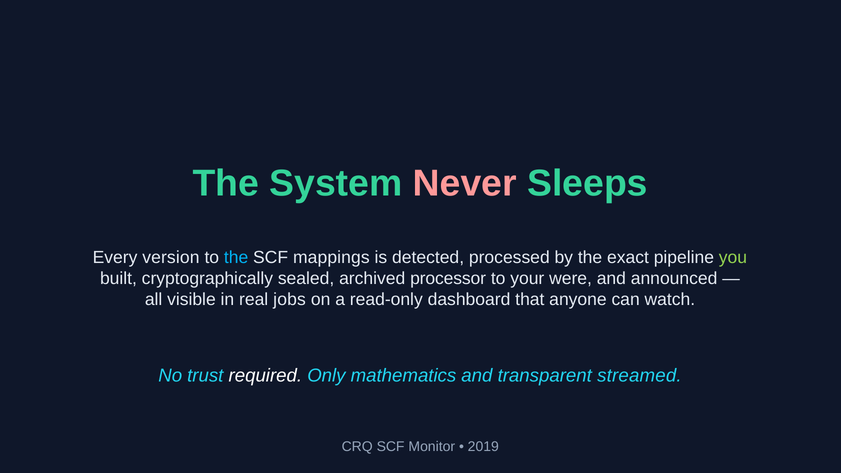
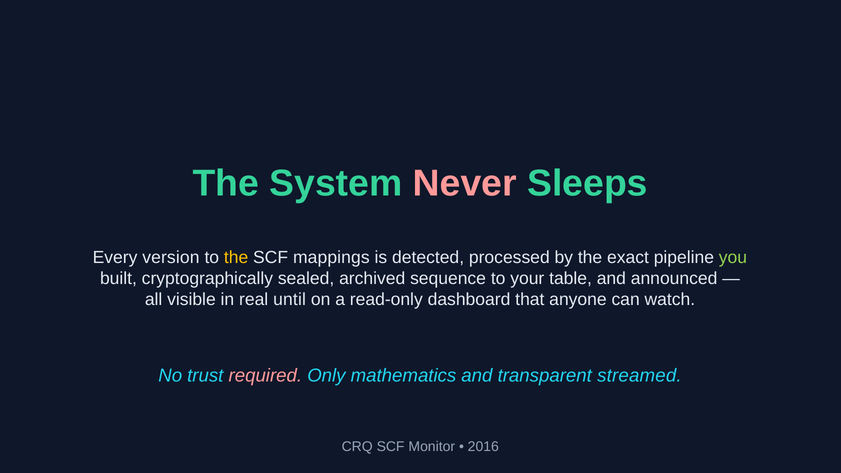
the colour: light blue -> yellow (236, 258)
processor: processor -> sequence (448, 279)
were: were -> table (571, 279)
jobs: jobs -> until (290, 300)
required colour: white -> pink (265, 376)
2019: 2019 -> 2016 (483, 447)
